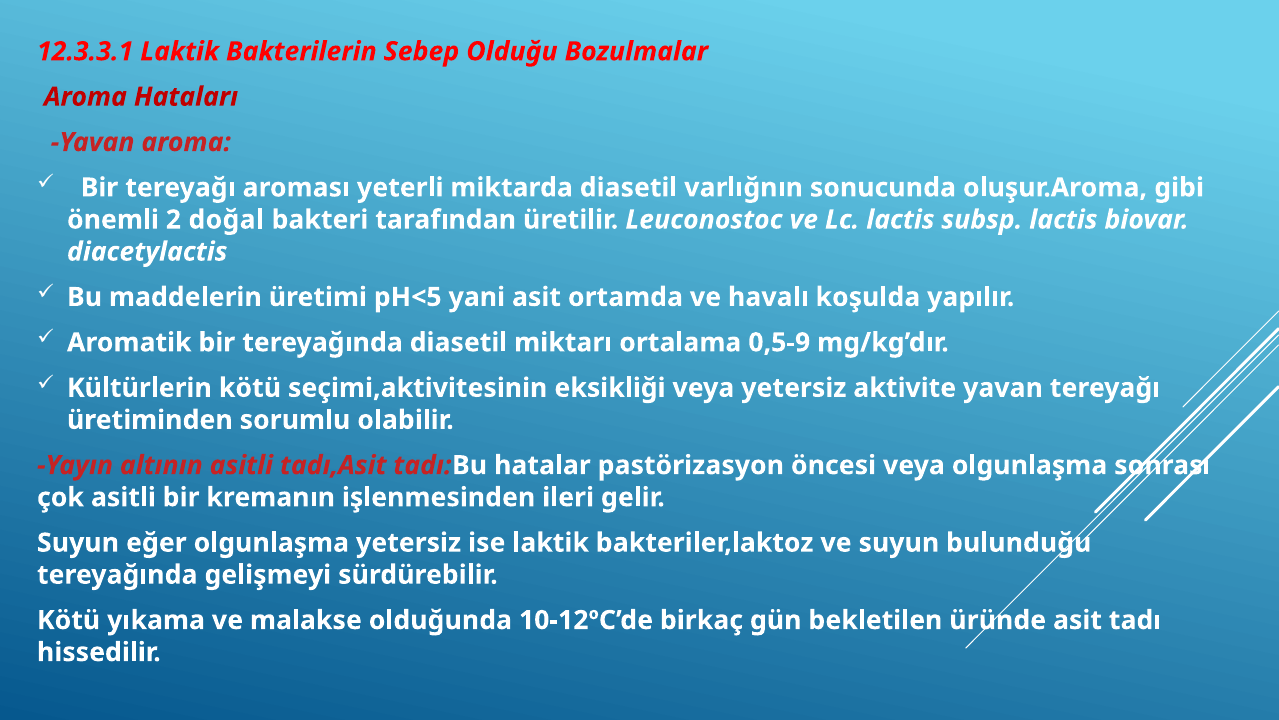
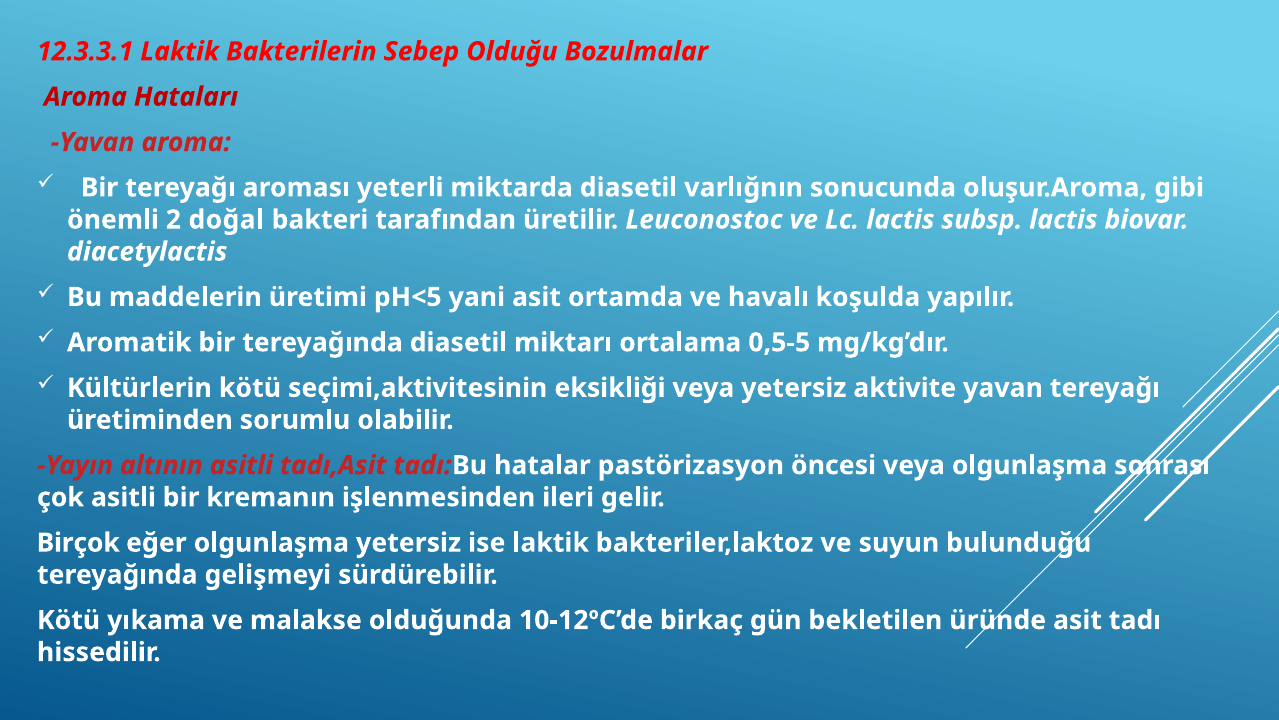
0,5-9: 0,5-9 -> 0,5-5 (779, 342)
Suyun: Suyun -> Birçok (78, 542)
